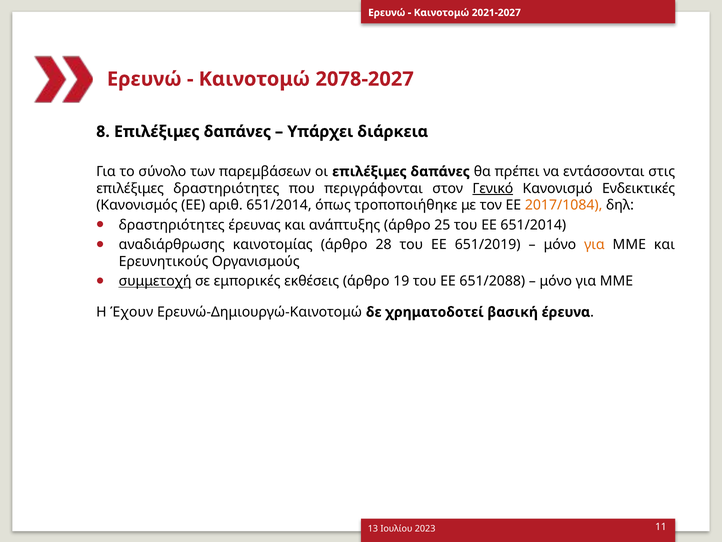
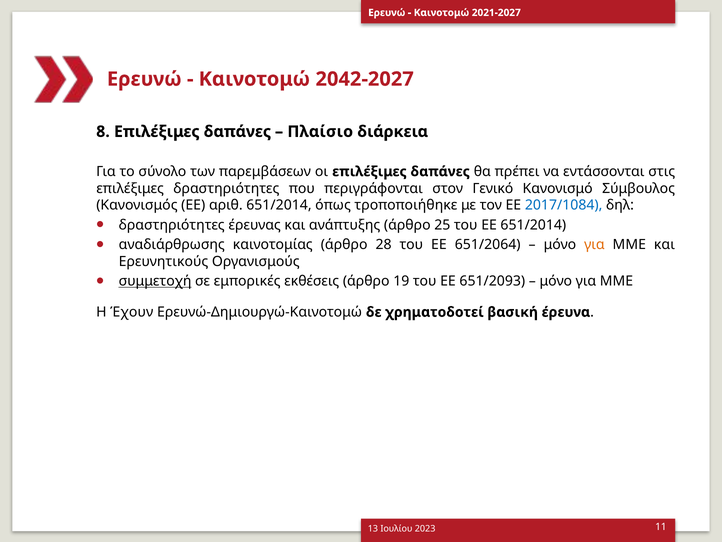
2078-2027: 2078-2027 -> 2042-2027 (365, 79)
Υπάρχει: Υπάρχει -> Πλαίσιο (320, 132)
Γενικό underline: present -> none (493, 188)
Ενδεικτικές: Ενδεικτικές -> Σύμβουλος (639, 188)
2017/1084 colour: orange -> blue (564, 205)
651/2019: 651/2019 -> 651/2064 (488, 244)
651/2088: 651/2088 -> 651/2093 (492, 281)
